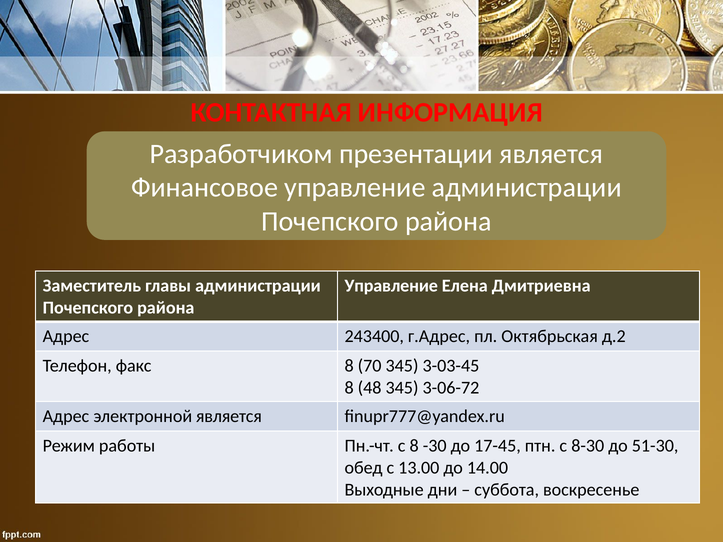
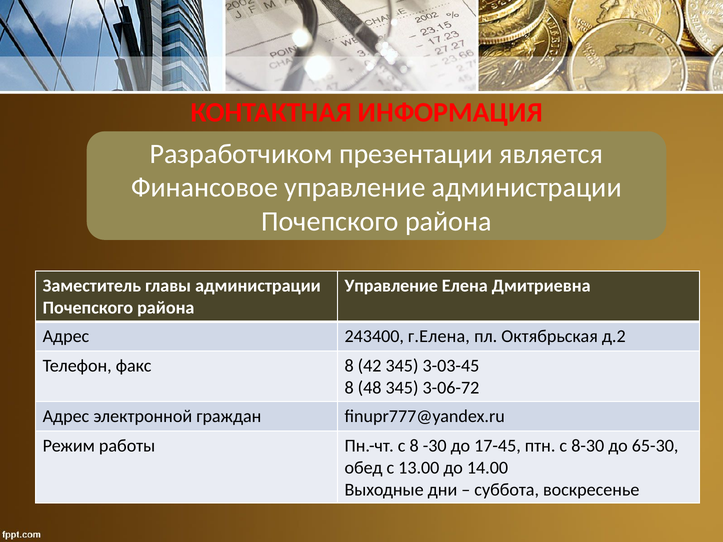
г.Адрес: г.Адрес -> г.Елена (439, 337)
70: 70 -> 42 (370, 366)
электронной является: является -> граждан (229, 417)
51-30: 51-30 -> 65-30 (655, 446)
